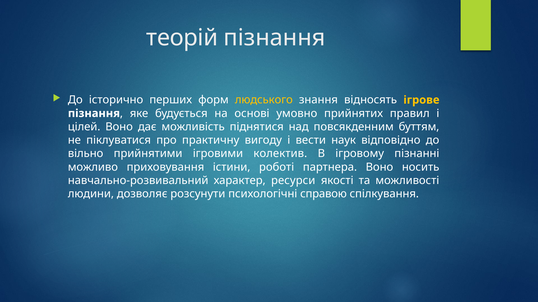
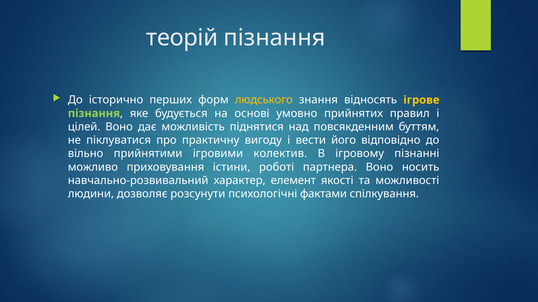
пізнання colour: white -> light green (94, 114)
наук: наук -> його (344, 140)
ресурси: ресурси -> елемент (293, 181)
справою: справою -> фактами (323, 194)
